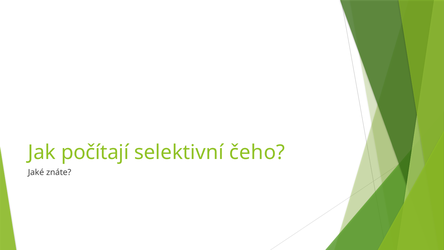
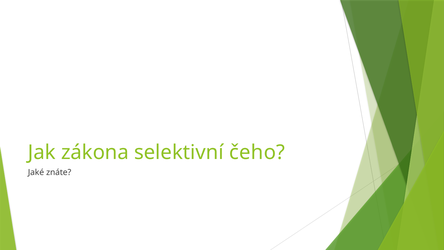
počítají: počítají -> zákona (95, 152)
